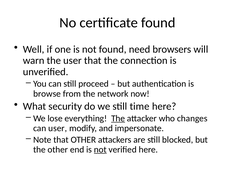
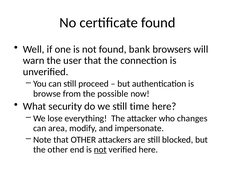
need: need -> bank (139, 49)
network: network -> possible (113, 94)
The underline: present -> none (118, 118)
can user: user -> area (58, 128)
